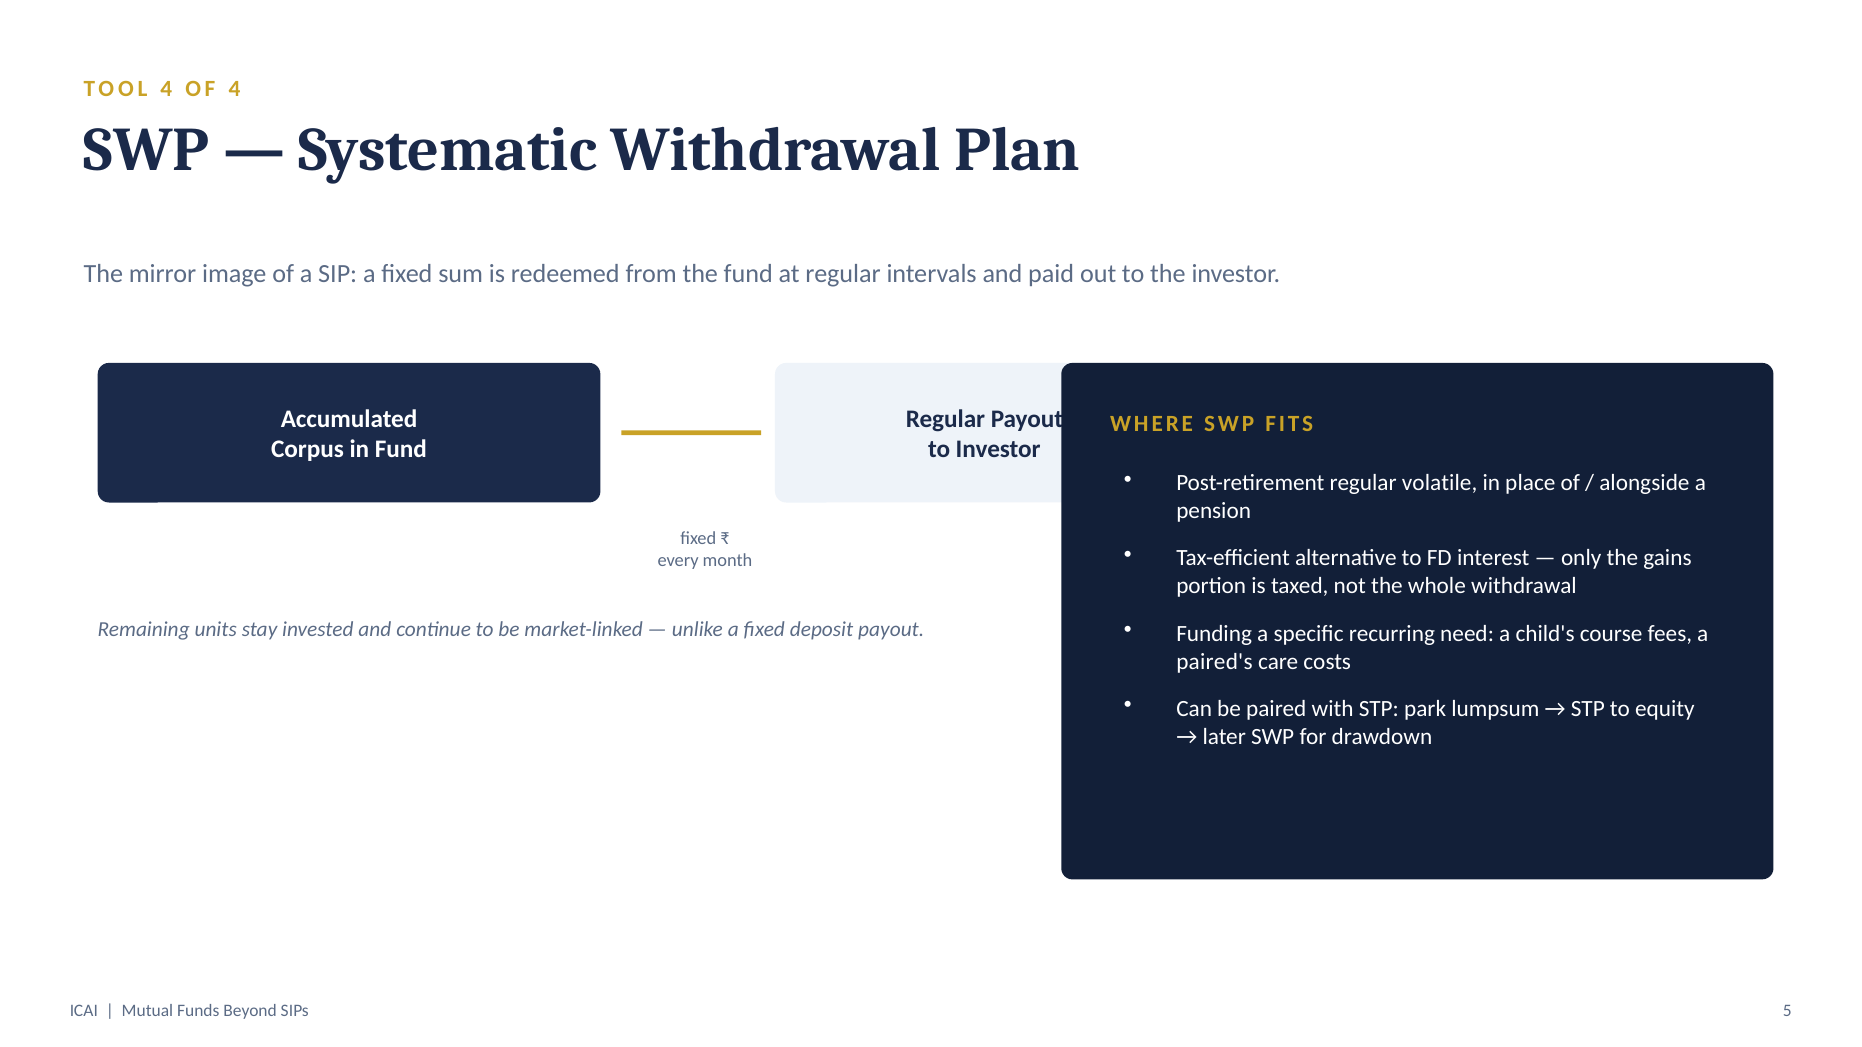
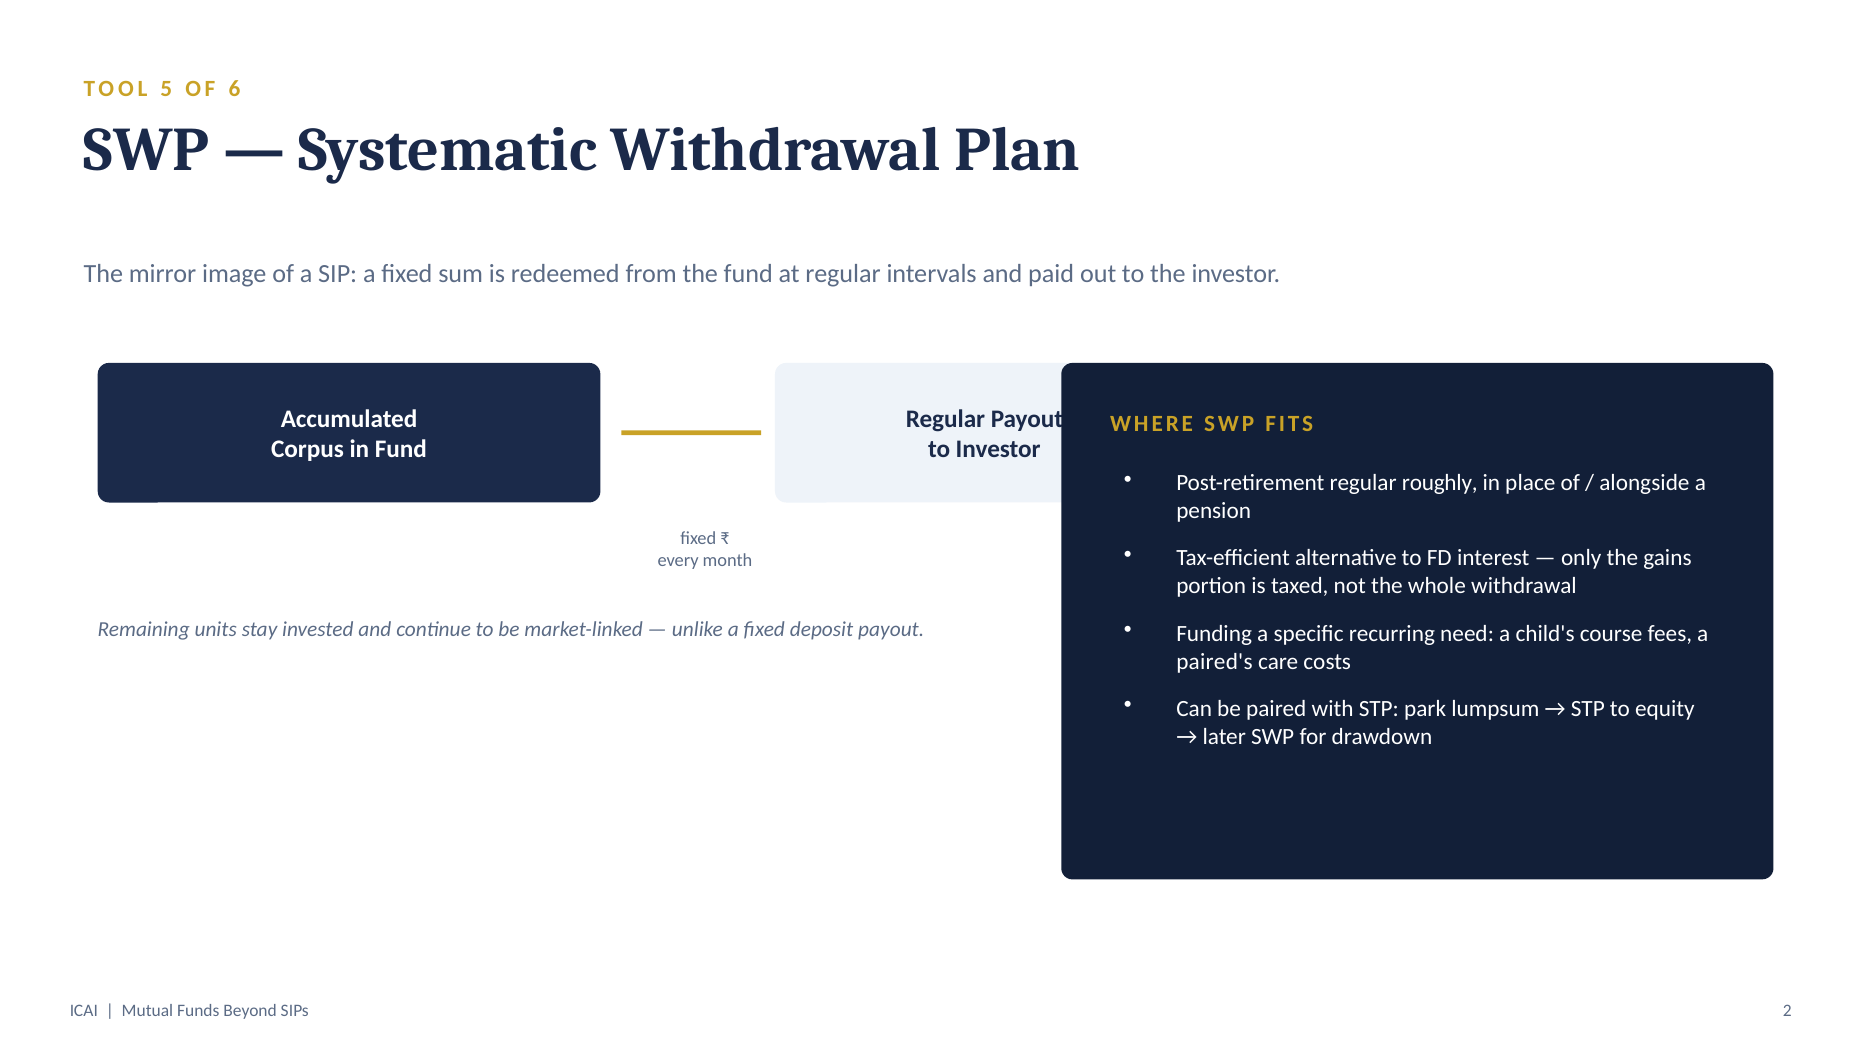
TOOL 4: 4 -> 5 (166, 89)
OF 4: 4 -> 6 (234, 89)
volatile: volatile -> roughly (1440, 483)
5: 5 -> 2 (1787, 1011)
